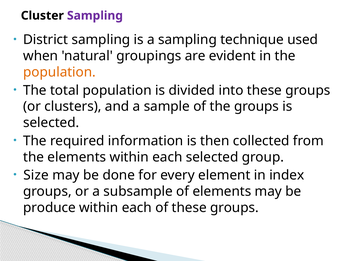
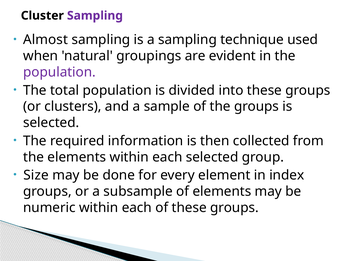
District: District -> Almost (46, 40)
population colour: orange -> purple (59, 72)
produce: produce -> numeric (49, 208)
